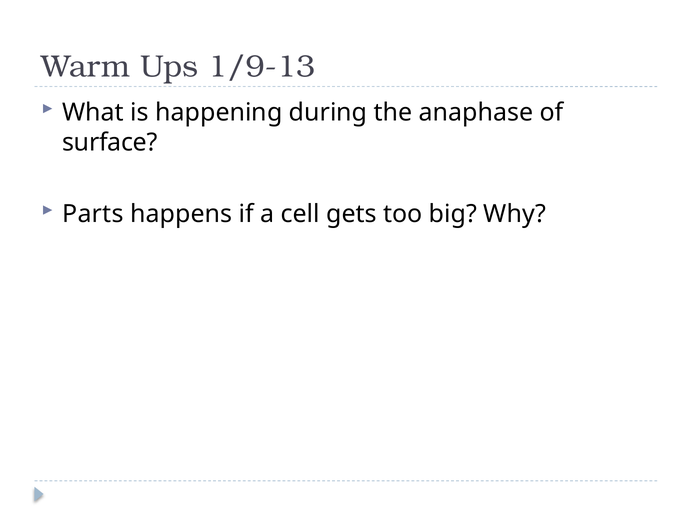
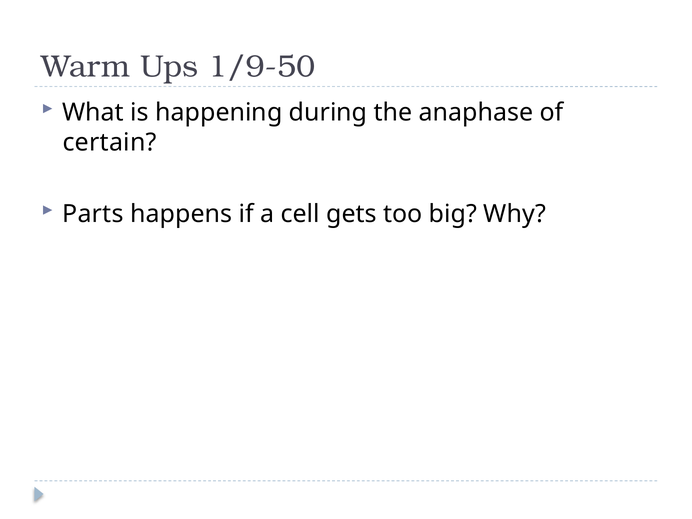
1/9-13: 1/9-13 -> 1/9-50 (262, 67)
surface: surface -> certain (110, 142)
